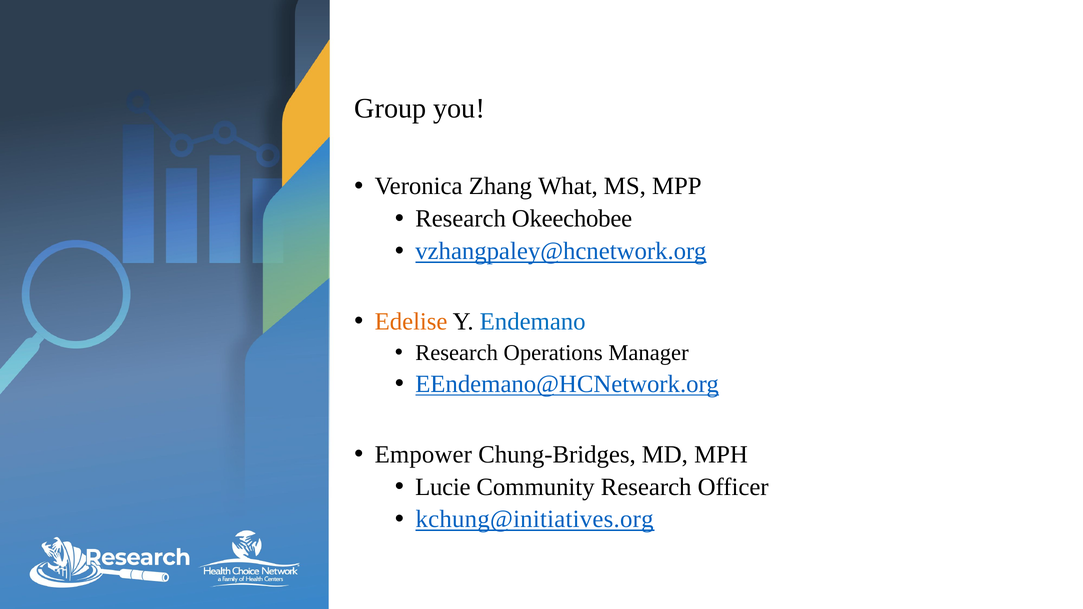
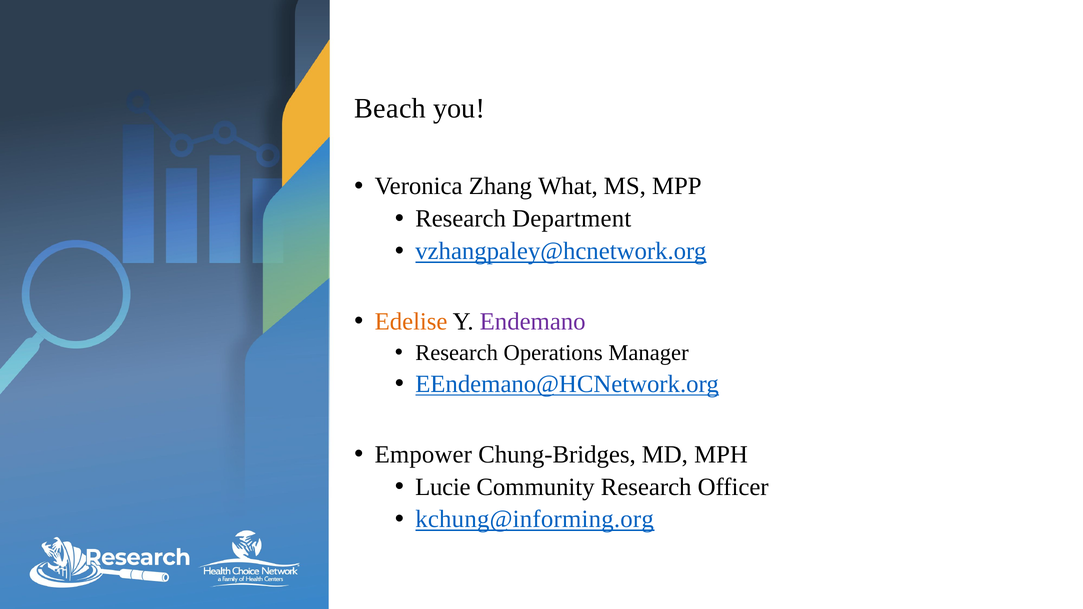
Group: Group -> Beach (390, 108)
Okeechobee: Okeechobee -> Department (572, 219)
Endemano colour: blue -> purple (533, 322)
kchung@initiatives.org: kchung@initiatives.org -> kchung@informing.org (535, 519)
